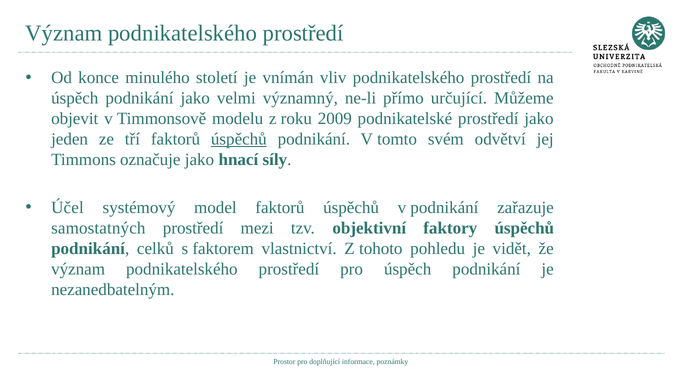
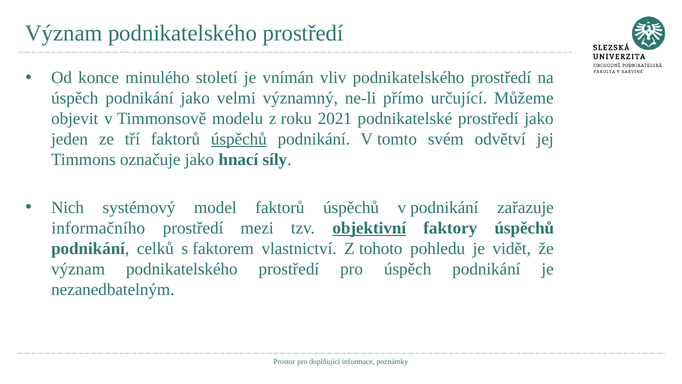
2009: 2009 -> 2021 (335, 119)
Účel: Účel -> Nich (68, 207)
samostatných: samostatných -> informačního (98, 228)
objektivní underline: none -> present (369, 228)
